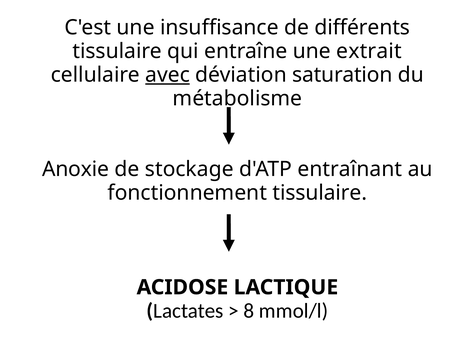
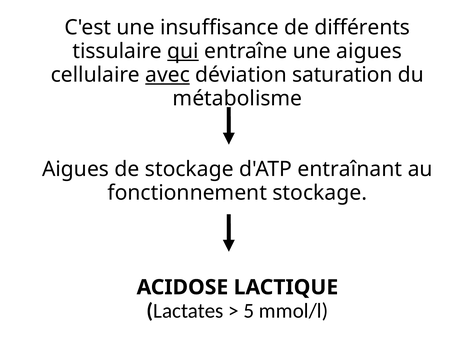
qui underline: none -> present (183, 51)
une extrait: extrait -> aigues (369, 51)
Anoxie: Anoxie -> Aigues (76, 169)
fonctionnement tissulaire: tissulaire -> stockage (320, 192)
8: 8 -> 5 (249, 310)
